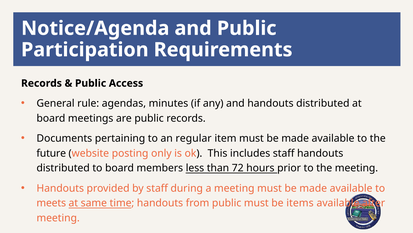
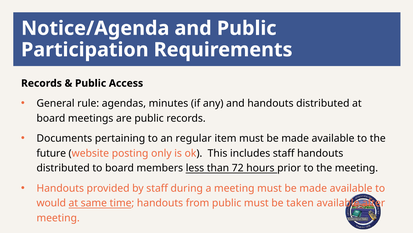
meets: meets -> would (51, 203)
items: items -> taken (300, 203)
